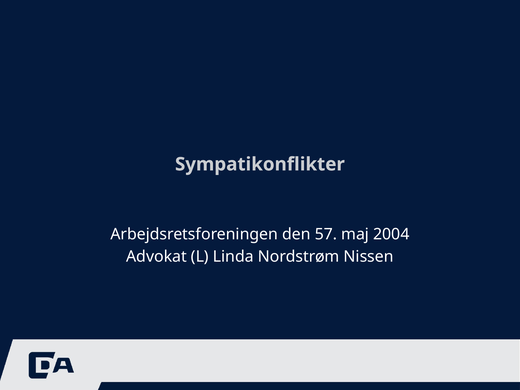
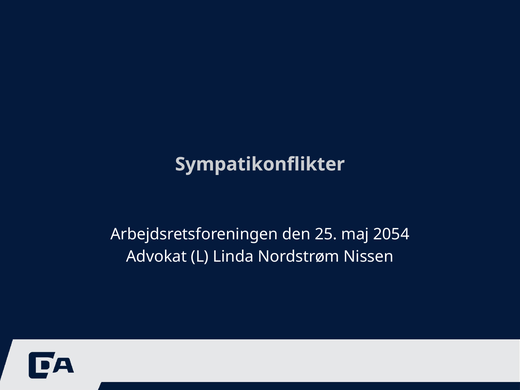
57: 57 -> 25 (326, 234)
2004: 2004 -> 2054 (391, 234)
